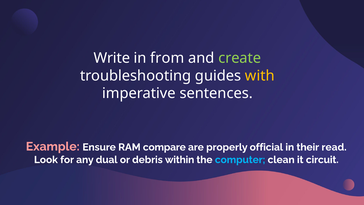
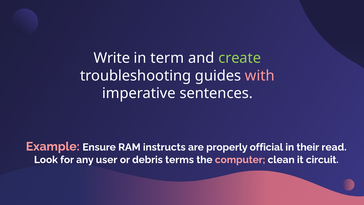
from: from -> term (167, 58)
with colour: yellow -> pink (260, 76)
compare: compare -> instructs (164, 147)
dual: dual -> user (107, 160)
within: within -> terms (180, 160)
computer colour: light blue -> pink (240, 160)
